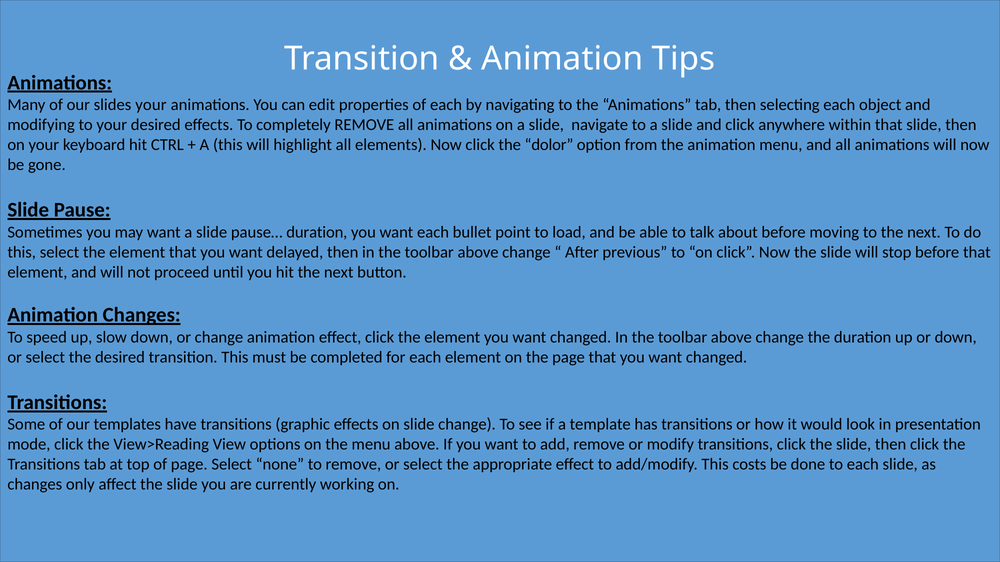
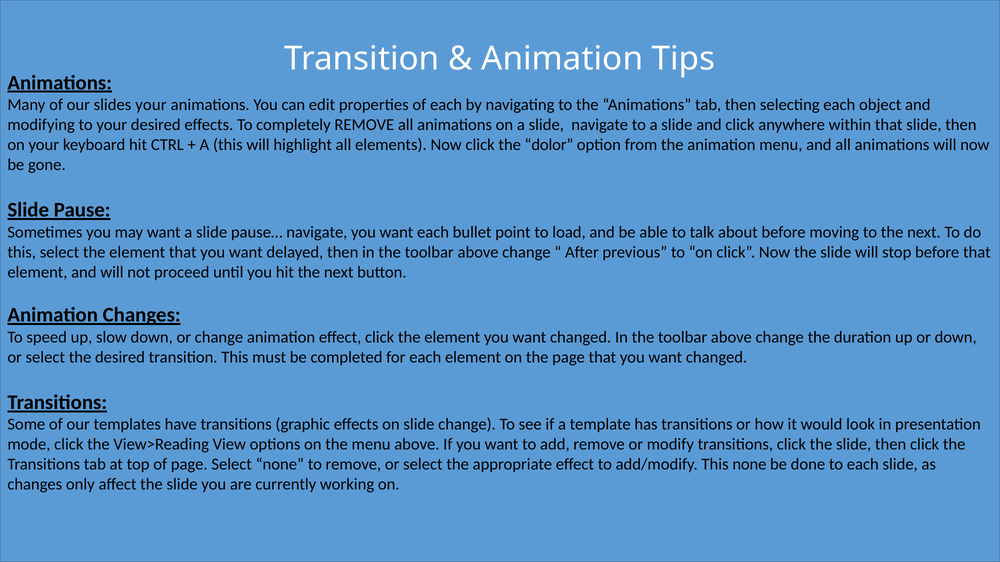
pause… duration: duration -> navigate (317, 232)
This costs: costs -> none (749, 465)
